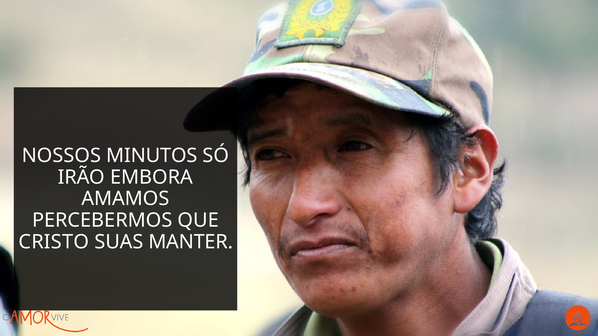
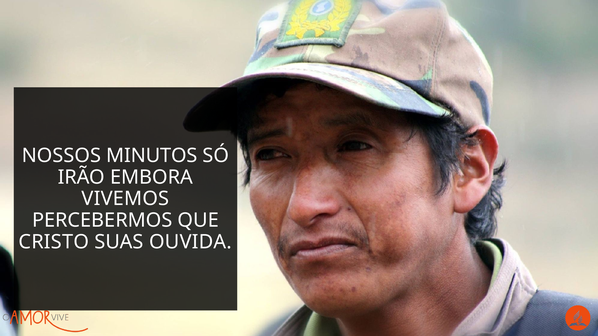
AMAMOS: AMAMOS -> VIVEMOS (125, 199)
MANTER: MANTER -> OUVIDA (191, 242)
